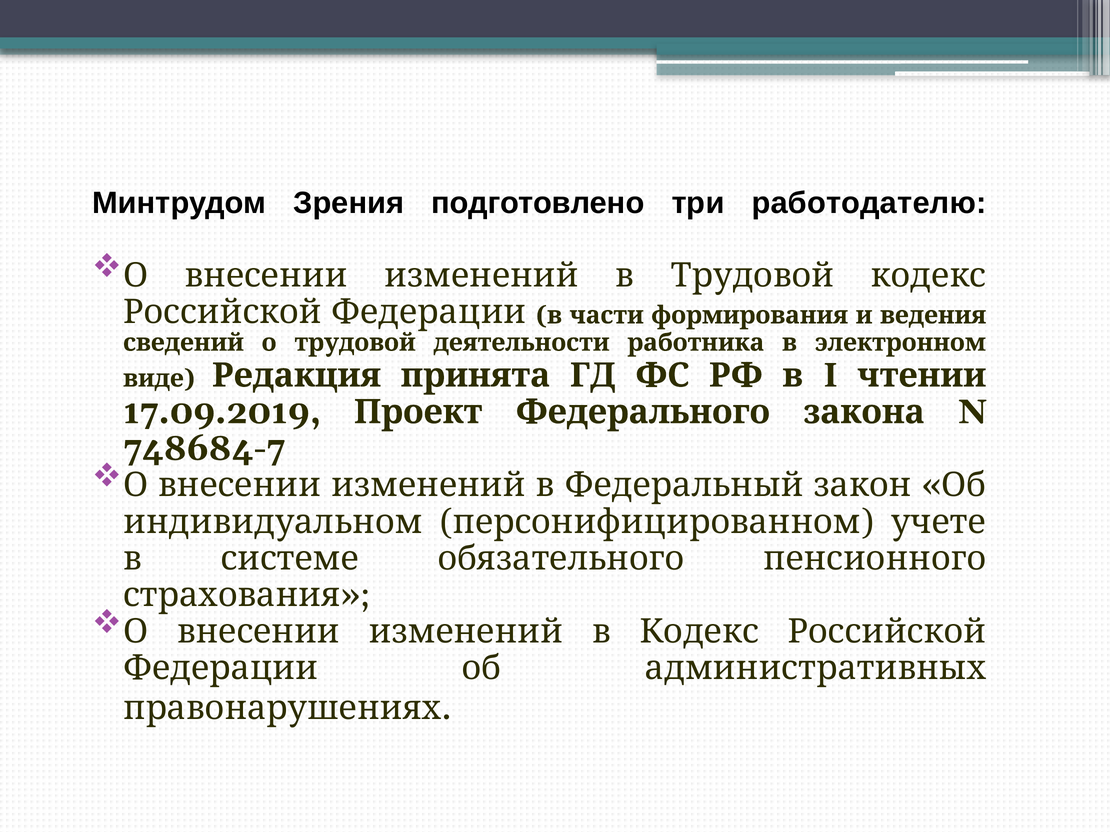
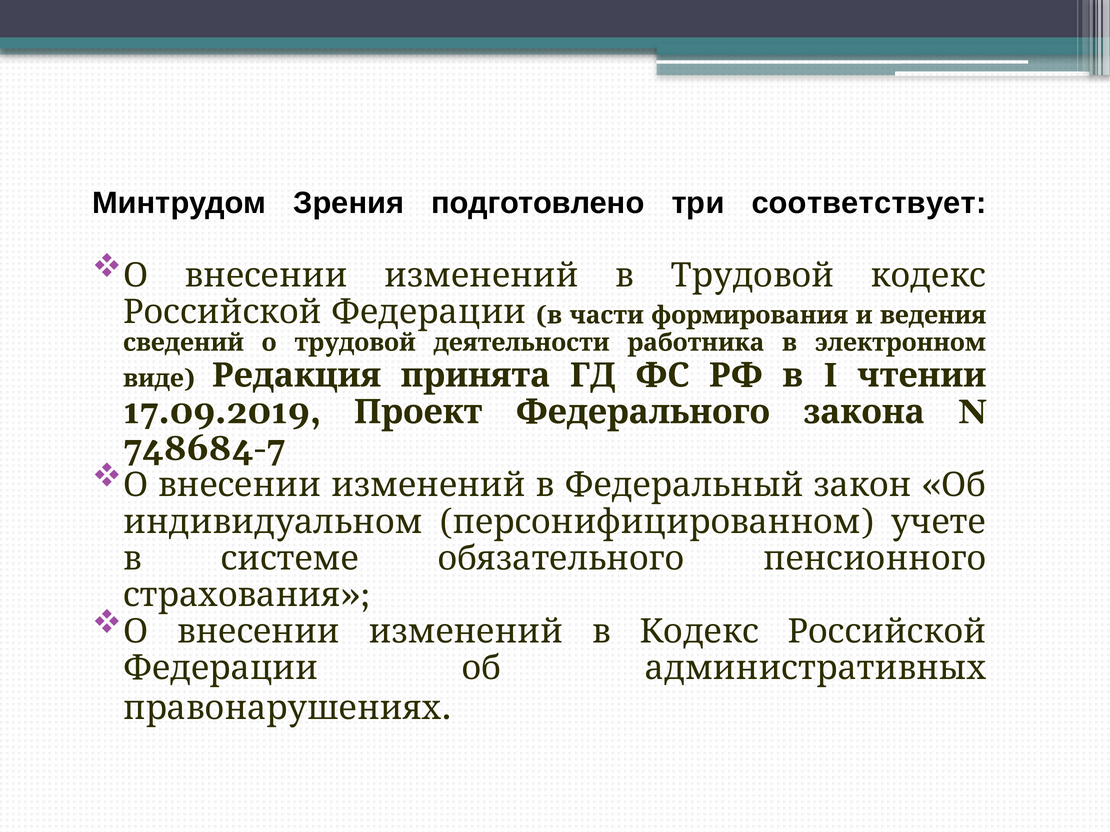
работодателю: работодателю -> соответствует (869, 203)
